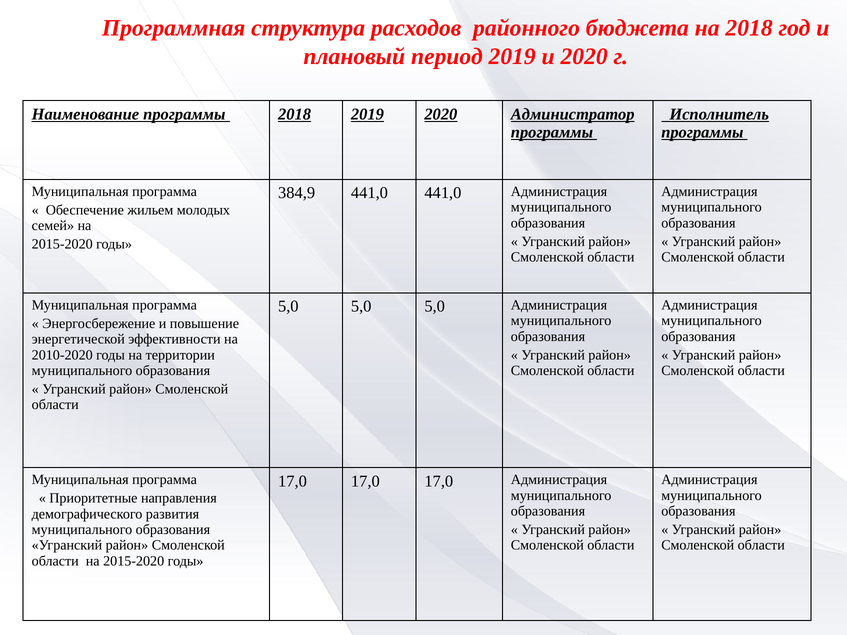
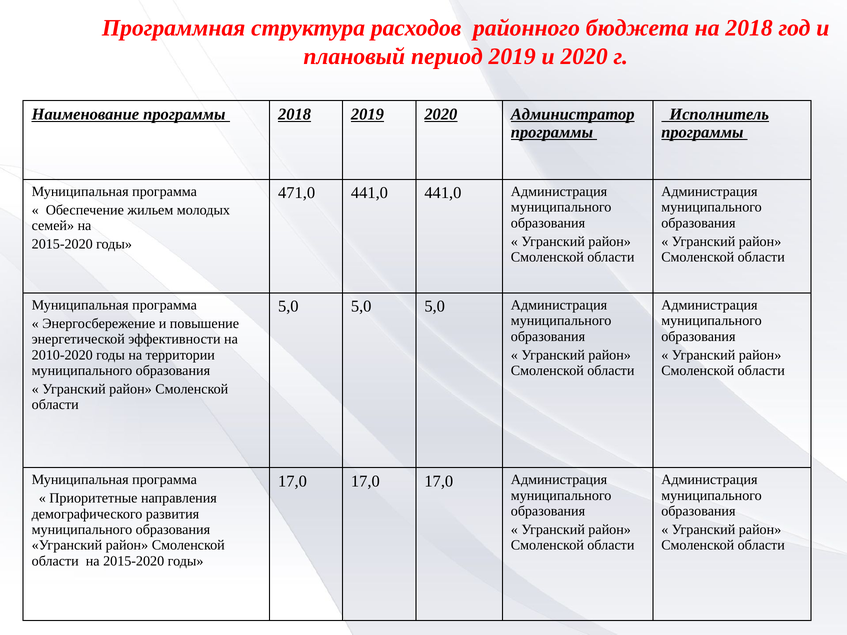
384,9: 384,9 -> 471,0 (297, 193)
